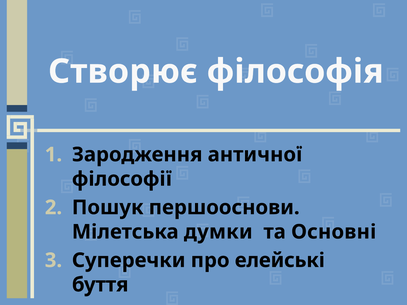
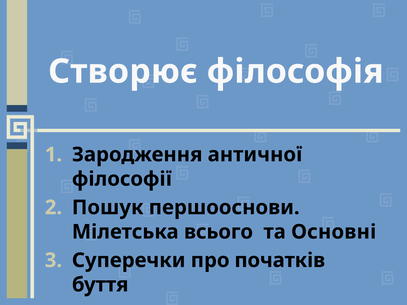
думки: думки -> всього (218, 232)
елейські: елейські -> початків (280, 261)
